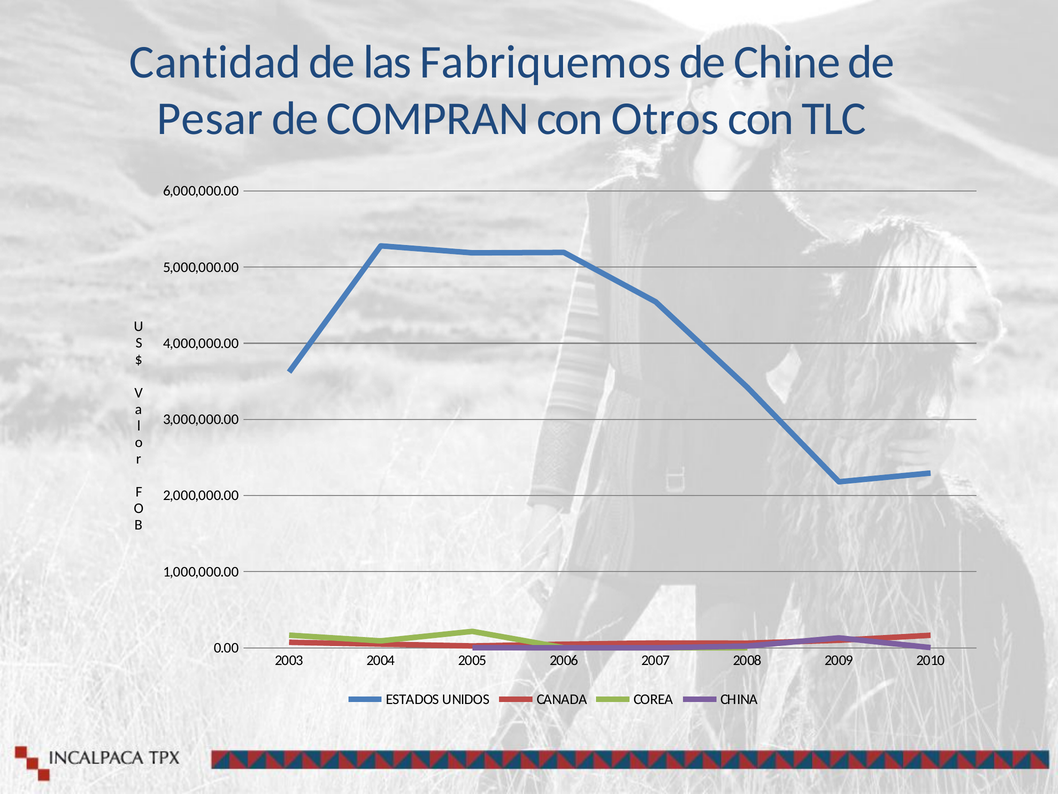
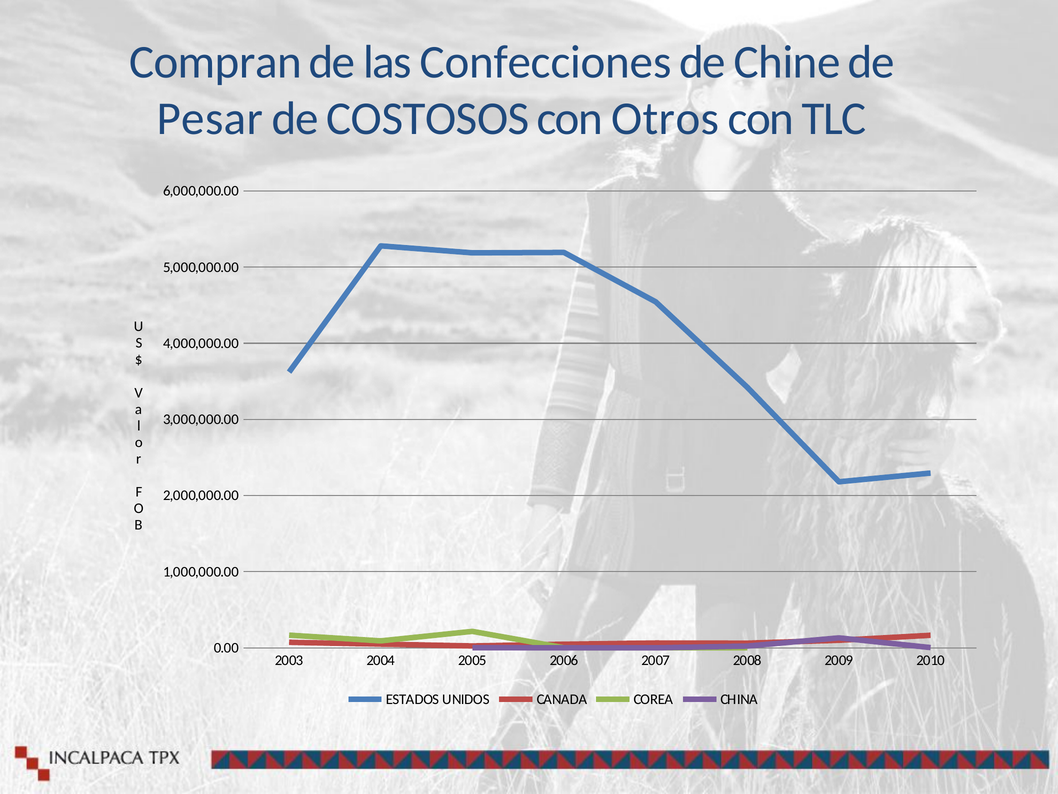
Cantidad: Cantidad -> Compran (215, 62)
Fabriquemos: Fabriquemos -> Confecciones (546, 62)
COMPRAN: COMPRAN -> COSTOSOS (428, 119)
